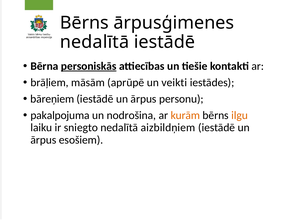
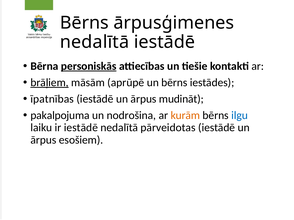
brāļiem underline: none -> present (50, 83)
un veikti: veikti -> bērns (174, 83)
bāreņiem: bāreņiem -> īpatnības (52, 99)
personu: personu -> mudināt (181, 99)
ilgu colour: orange -> blue (240, 116)
ir sniegto: sniegto -> iestādē (81, 128)
aizbildņiem: aizbildņiem -> pārveidotas (168, 128)
